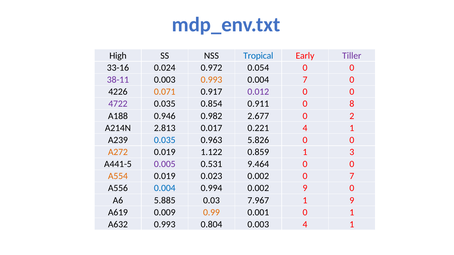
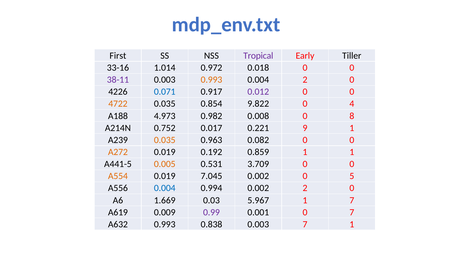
High: High -> First (118, 56)
Tropical colour: blue -> purple (258, 56)
Tiller colour: purple -> black (352, 56)
0.024: 0.024 -> 1.014 (165, 68)
0.054: 0.054 -> 0.018 (258, 68)
0.004 7: 7 -> 2 (305, 80)
0.071 colour: orange -> blue (165, 92)
4722 colour: purple -> orange (118, 104)
0.911: 0.911 -> 9.822 (258, 104)
8: 8 -> 4 (352, 104)
0.946: 0.946 -> 4.973 (165, 116)
2.677: 2.677 -> 0.008 (258, 116)
2: 2 -> 8 (352, 116)
2.813: 2.813 -> 0.752 (165, 128)
0.221 4: 4 -> 9 (305, 128)
0.035 colour: blue -> orange (165, 140)
5.826: 5.826 -> 0.082 (258, 140)
1.122: 1.122 -> 0.192 (211, 152)
1 3: 3 -> 1 (352, 152)
0.005 colour: purple -> orange (165, 164)
9.464: 9.464 -> 3.709 (258, 164)
0.023: 0.023 -> 7.045 (211, 176)
0 7: 7 -> 5 (352, 176)
0.002 9: 9 -> 2 (305, 188)
5.885: 5.885 -> 1.669 (165, 201)
7.967: 7.967 -> 5.967 (258, 201)
1 9: 9 -> 7 (352, 201)
0.99 colour: orange -> purple (211, 213)
0 1: 1 -> 7 (352, 213)
0.804: 0.804 -> 0.838 (211, 225)
0.003 4: 4 -> 7 (305, 225)
